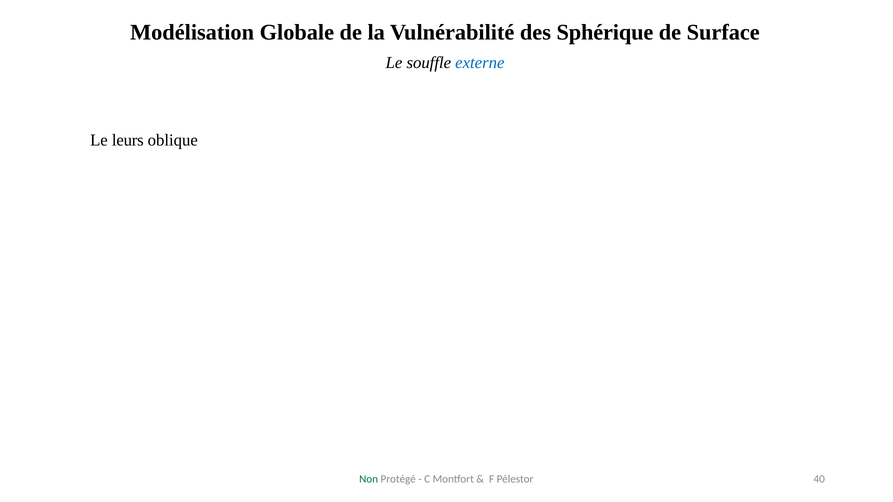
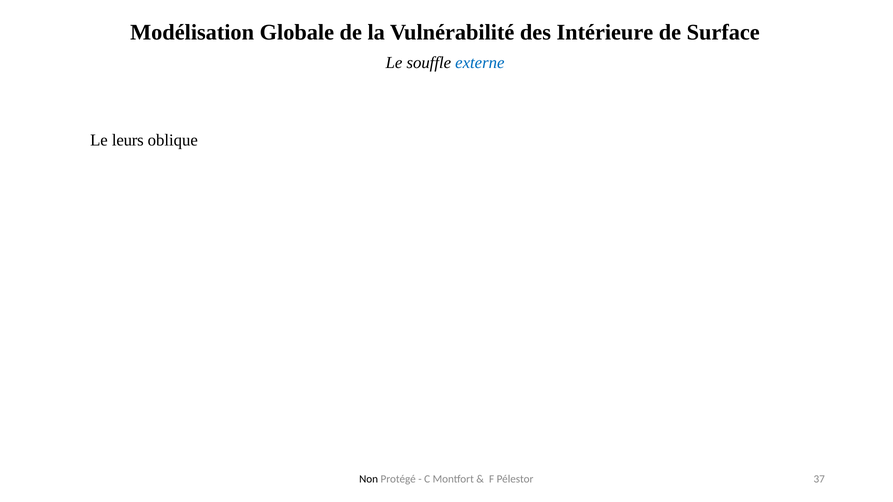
Sphérique: Sphérique -> Intérieure (605, 32)
Non colour: green -> black (369, 480)
40: 40 -> 37 (819, 480)
